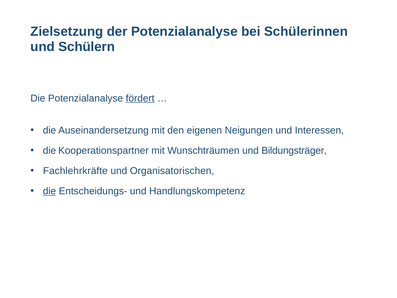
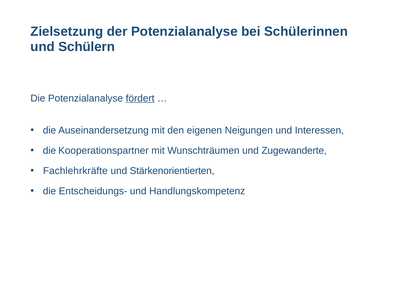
Bildungsträger: Bildungsträger -> Zugewanderte (294, 151)
Organisatorischen: Organisatorischen -> Stärkenorientierten (172, 171)
die underline: present -> none (49, 191)
